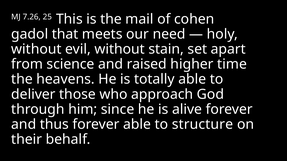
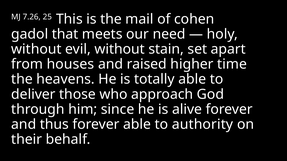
science: science -> houses (70, 64)
structure: structure -> authority (203, 125)
